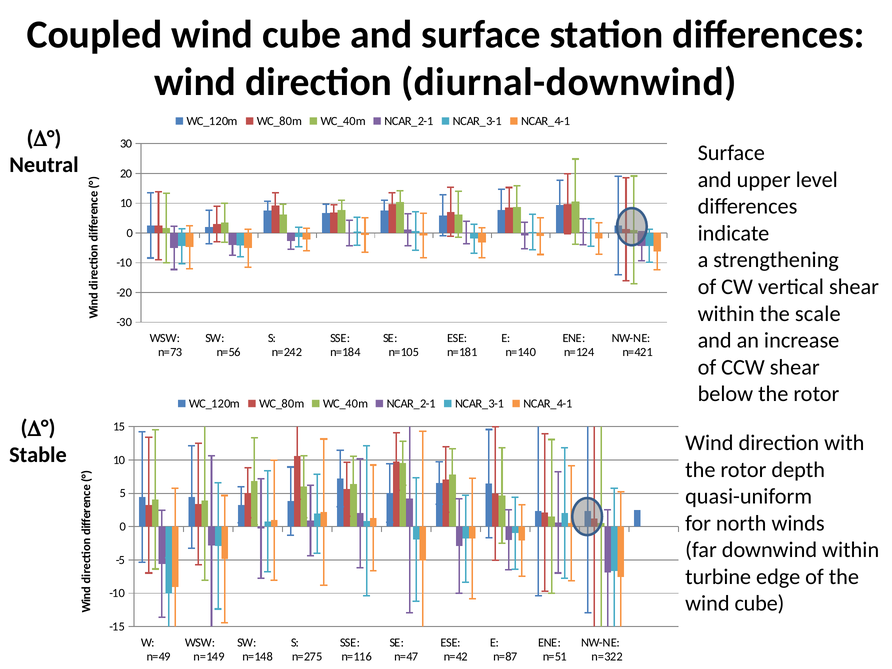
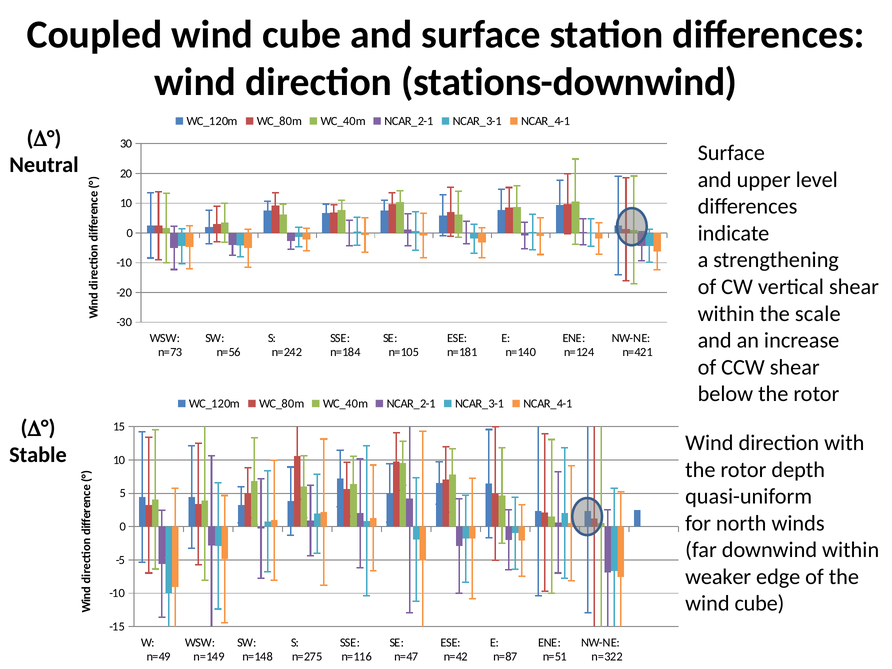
diurnal-downwind: diurnal-downwind -> stations-downwind (569, 82)
turbine: turbine -> weaker (718, 577)
